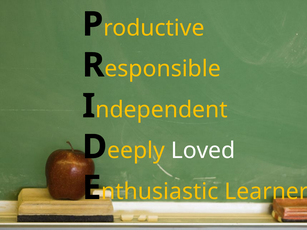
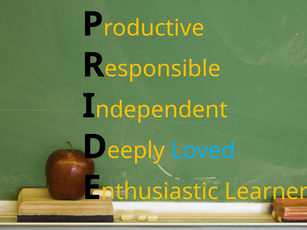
Loved colour: white -> light blue (203, 151)
